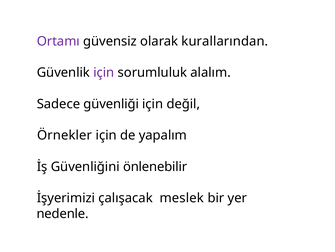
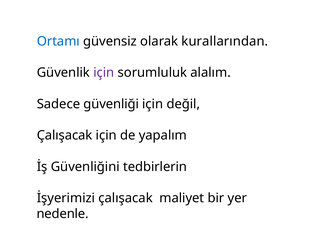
Ortamı colour: purple -> blue (58, 41)
Örnekler: Örnekler -> Çalışacak (65, 135)
önlenebilir: önlenebilir -> tedbirlerin (155, 166)
meslek: meslek -> maliyet (182, 197)
